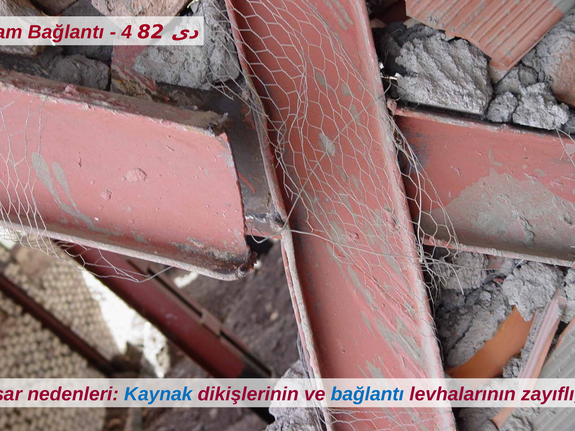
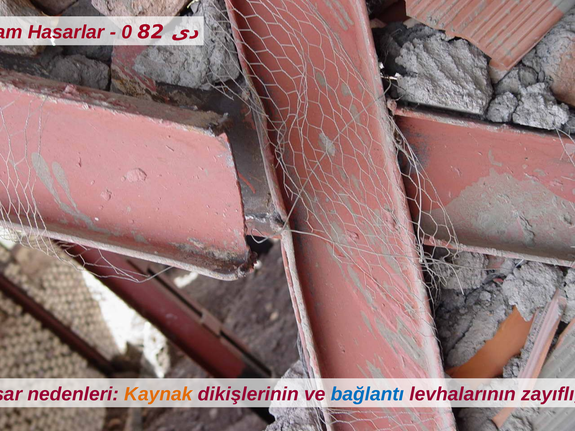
Bağlantı: Bağlantı -> Hasarlar (66, 32)
4: 4 -> 0 (127, 32)
Kaynak colour: blue -> orange (158, 394)
